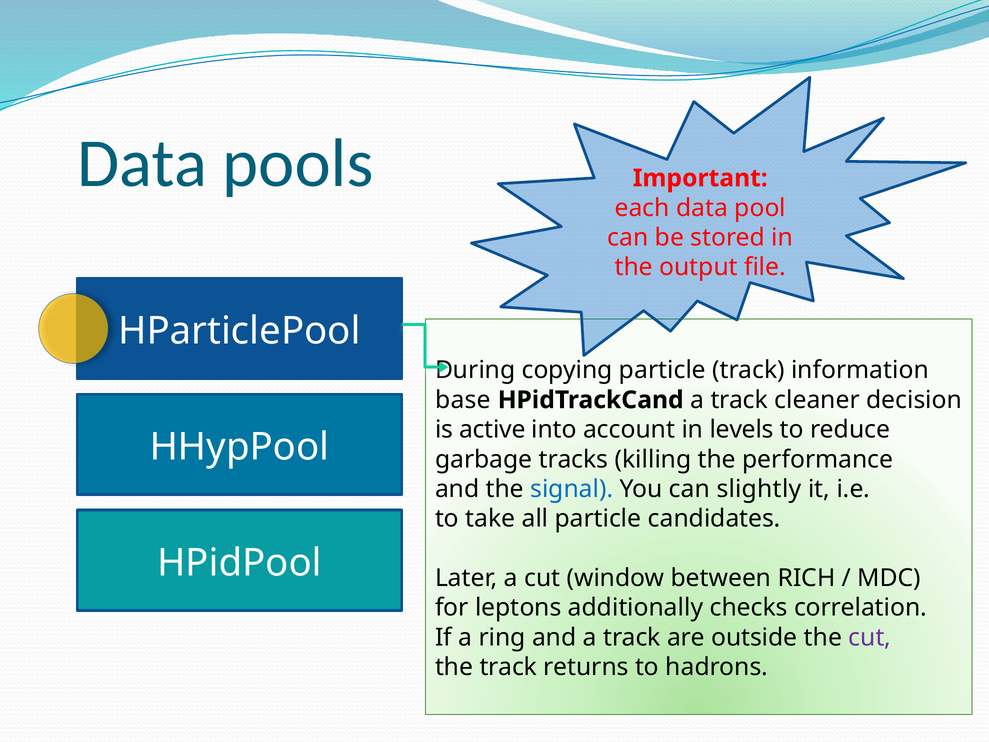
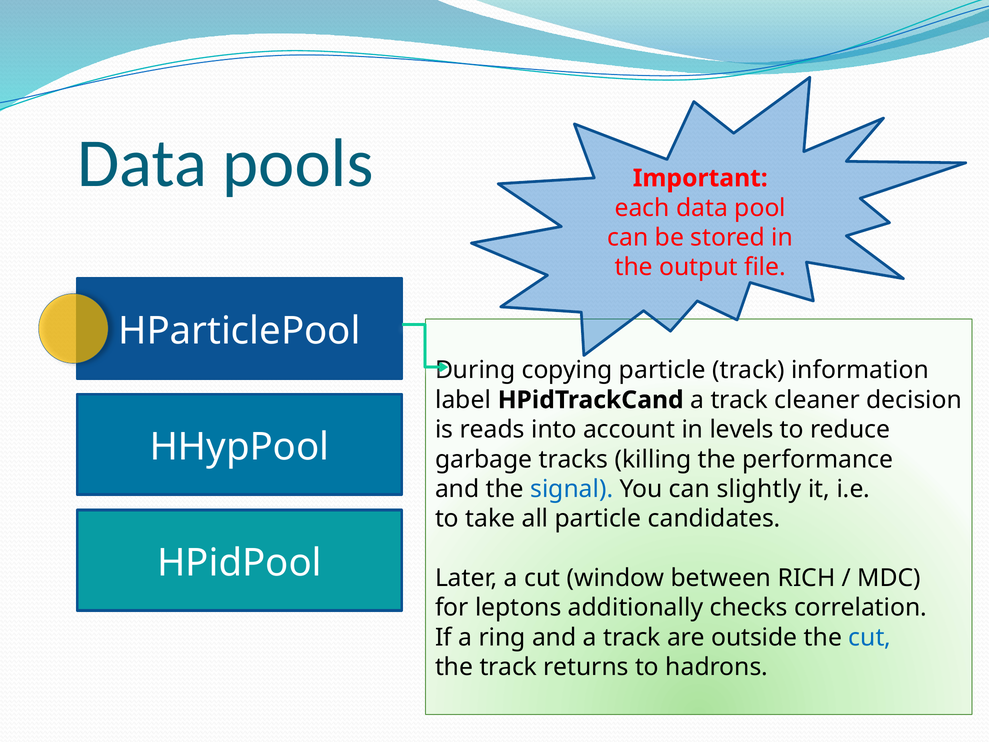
base: base -> label (463, 400)
active: active -> reads (492, 430)
cut colour: purple -> blue (870, 637)
